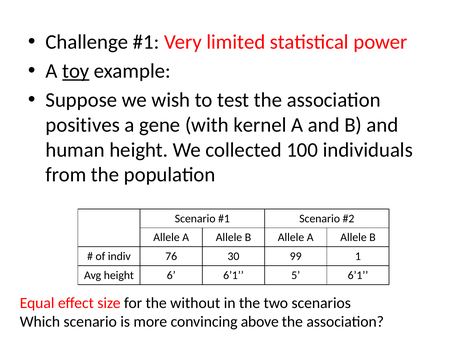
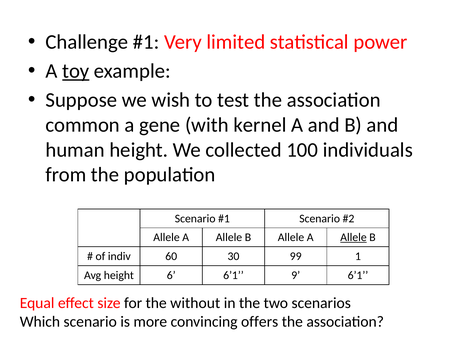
positives: positives -> common (83, 125)
Allele underline: none -> present (353, 238)
76: 76 -> 60 (171, 257)
5: 5 -> 9 (296, 275)
above: above -> offers (260, 322)
